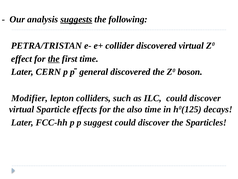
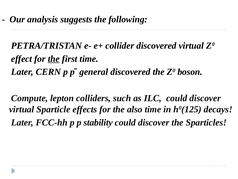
suggests underline: present -> none (76, 19)
Modifier: Modifier -> Compute (30, 98)
suggest: suggest -> stability (98, 122)
